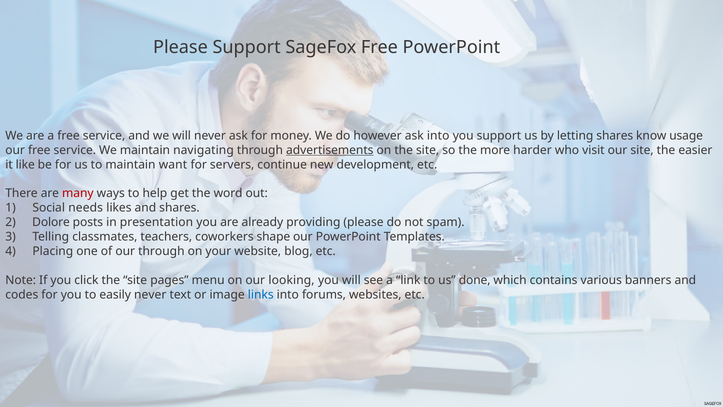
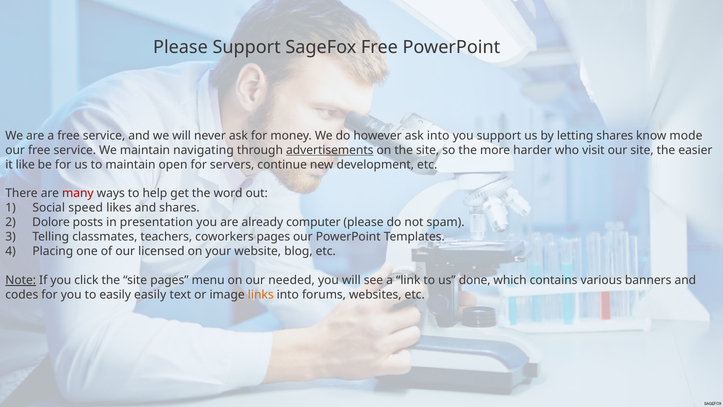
usage: usage -> mode (686, 136)
want: want -> open (173, 164)
needs: needs -> speed (86, 208)
providing: providing -> computer (313, 222)
coworkers shape: shape -> pages (273, 237)
our through: through -> licensed (161, 251)
Note underline: none -> present (21, 280)
looking: looking -> needed (292, 280)
easily never: never -> easily (150, 294)
links colour: blue -> orange (261, 294)
